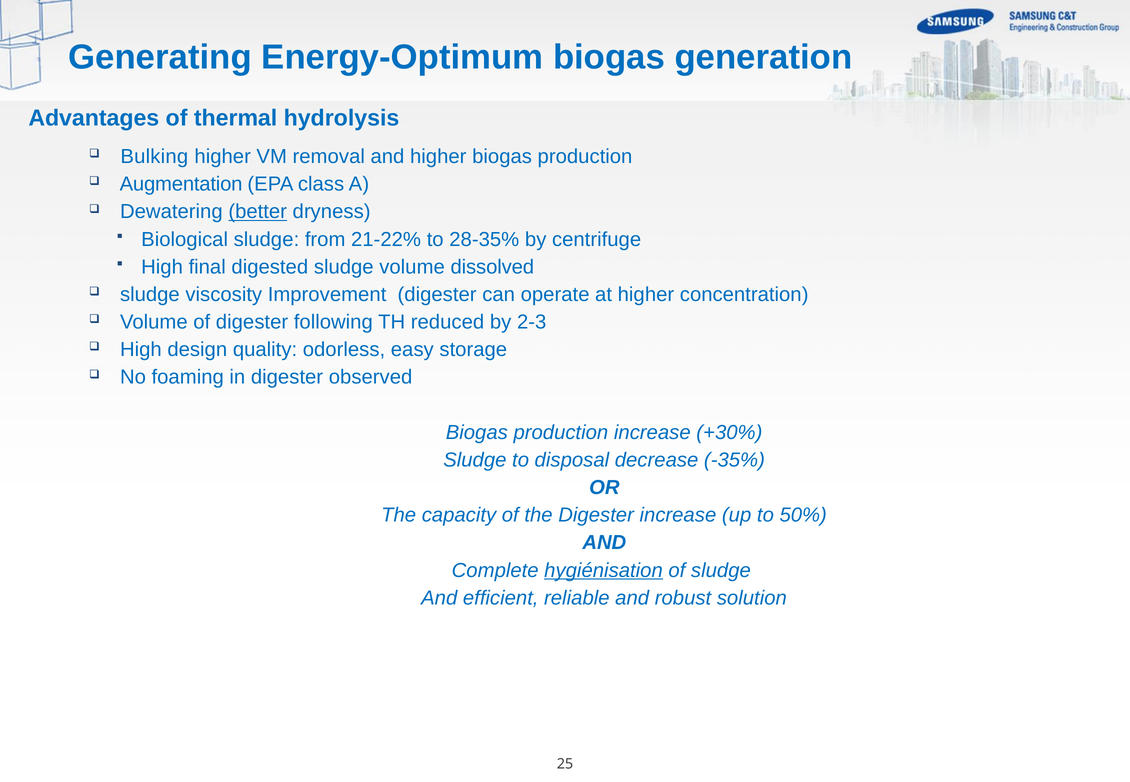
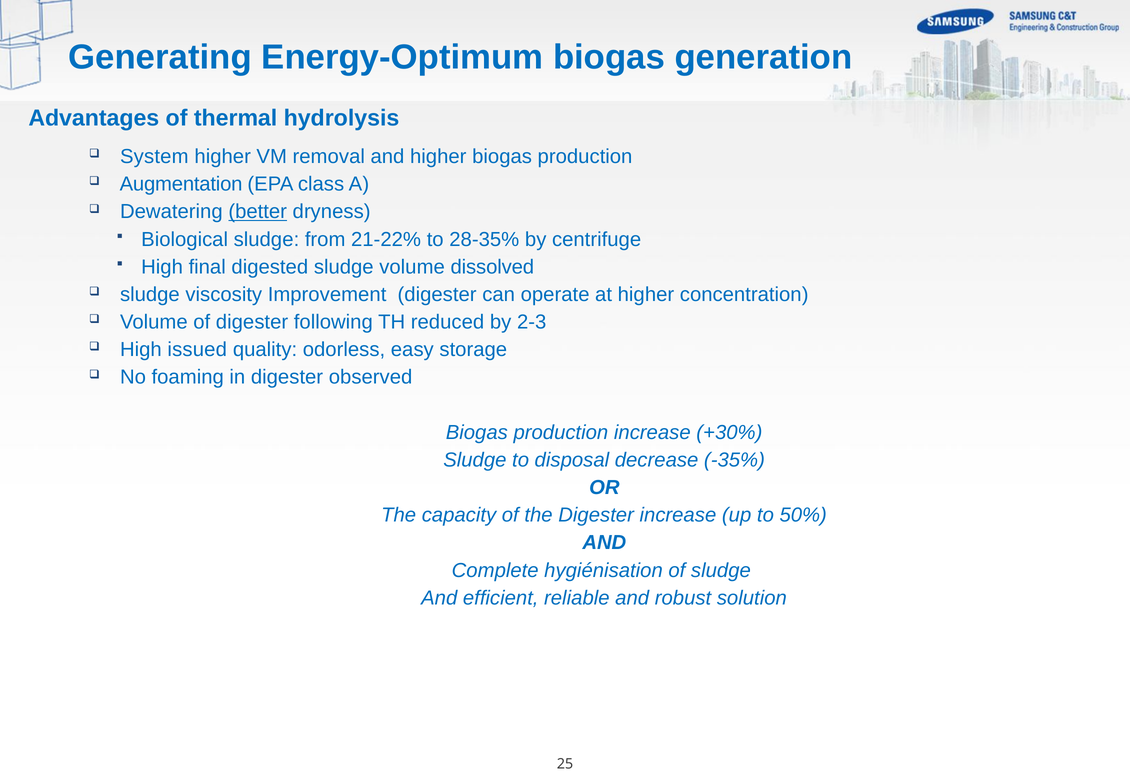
Bulking: Bulking -> System (154, 157)
design: design -> issued (197, 350)
hygiénisation underline: present -> none (604, 571)
